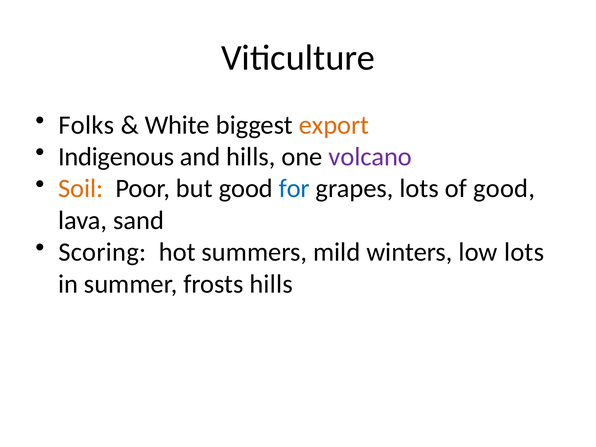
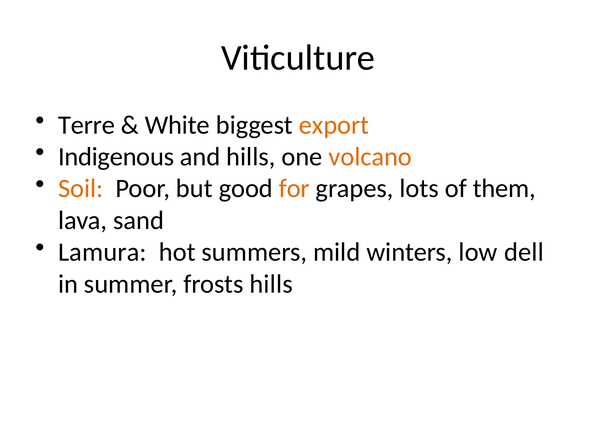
Folks: Folks -> Terre (86, 125)
volcano colour: purple -> orange (370, 157)
for colour: blue -> orange (294, 189)
of good: good -> them (504, 189)
Scoring: Scoring -> Lamura (102, 252)
low lots: lots -> dell (524, 252)
